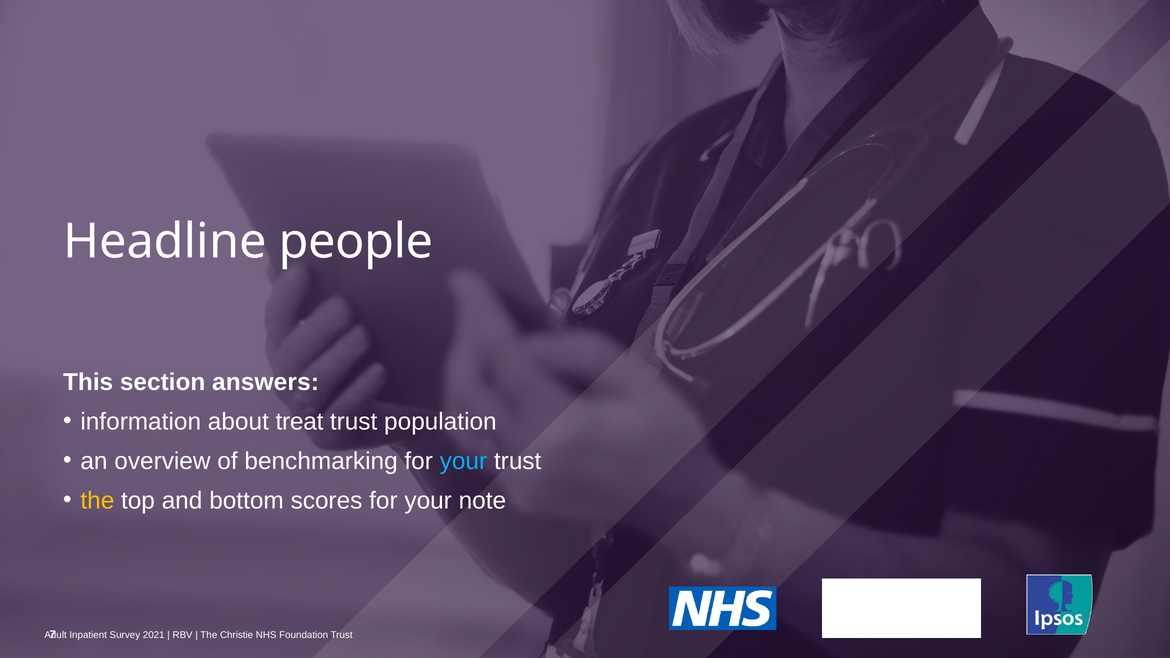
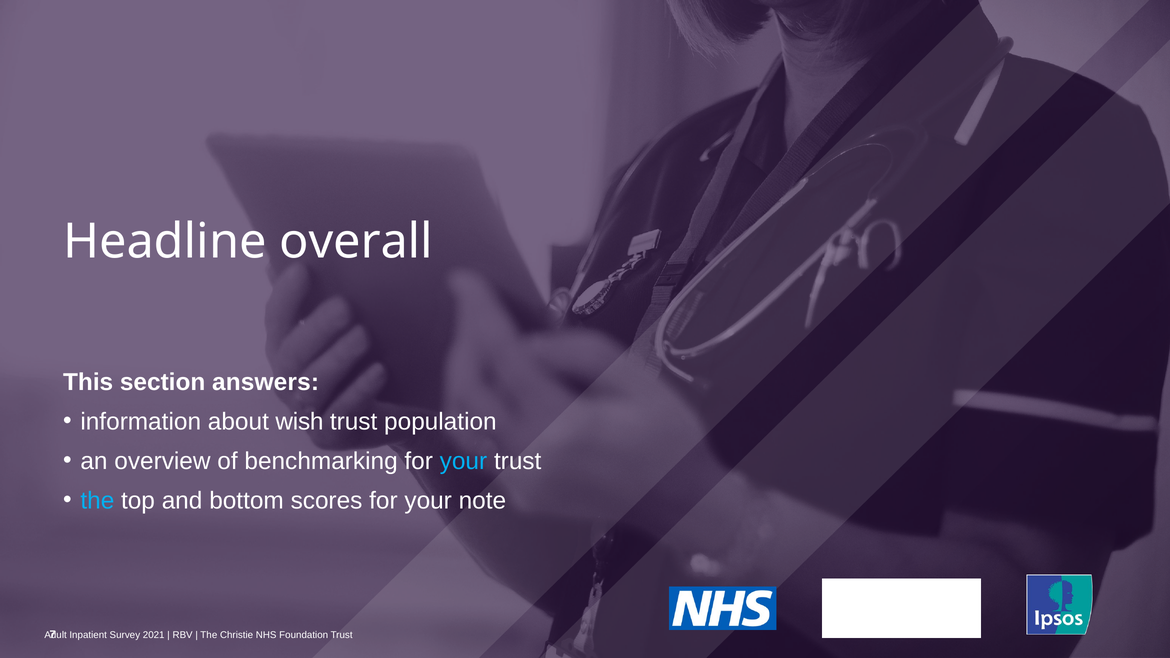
people: people -> overall (356, 242)
treat: treat -> wish (299, 422)
the colour: yellow -> light blue (97, 501)
